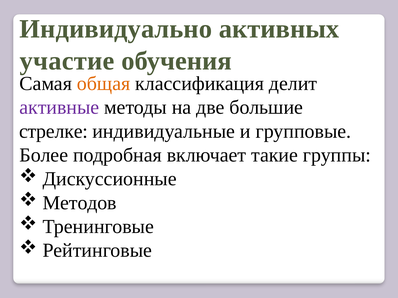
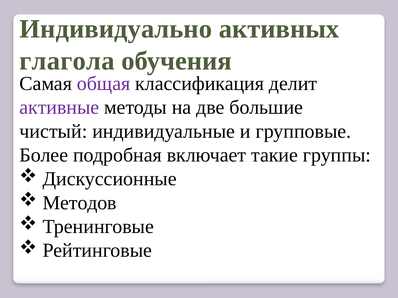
участие: участие -> глагола (67, 61)
общая colour: orange -> purple (104, 84)
стрелке: стрелке -> чистый (53, 131)
